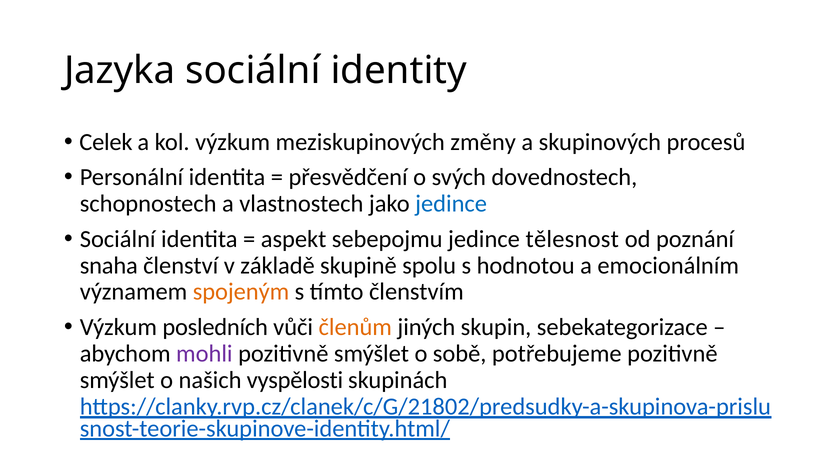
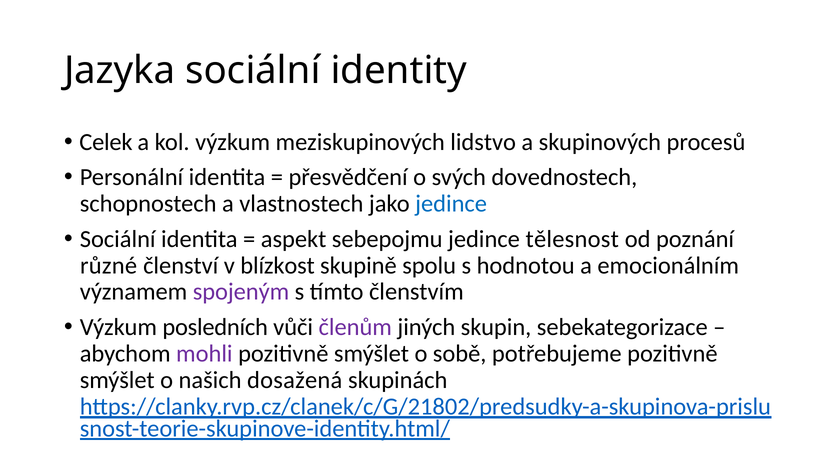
změny: změny -> lidstvo (483, 142)
snaha: snaha -> různé (109, 265)
základě: základě -> blízkost (278, 265)
spojeným colour: orange -> purple (241, 292)
členům colour: orange -> purple (355, 327)
vyspělosti: vyspělosti -> dosažená (295, 380)
